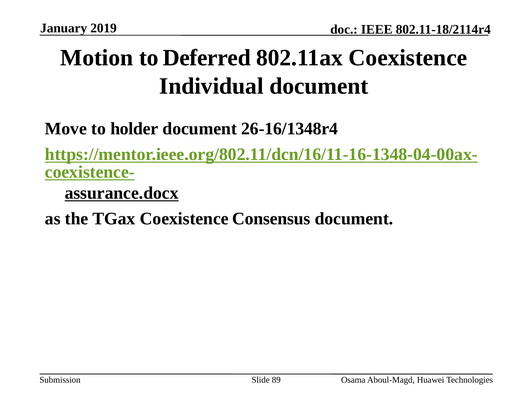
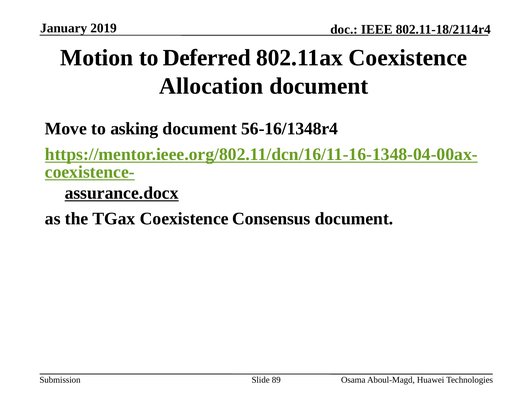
Individual: Individual -> Allocation (211, 86)
holder: holder -> asking (134, 129)
26-16/1348r4: 26-16/1348r4 -> 56-16/1348r4 (290, 129)
